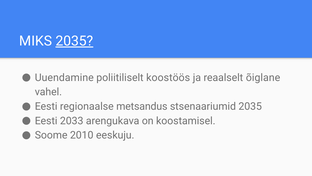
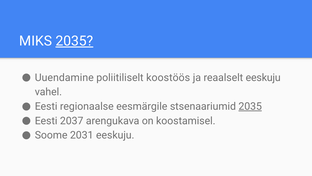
reaalselt õiglane: õiglane -> eeskuju (263, 77)
metsandus: metsandus -> eesmärgile (142, 106)
2035 underline: none -> present (250, 106)
2033: 2033 -> 2037 (72, 120)
2010: 2010 -> 2031 (82, 135)
